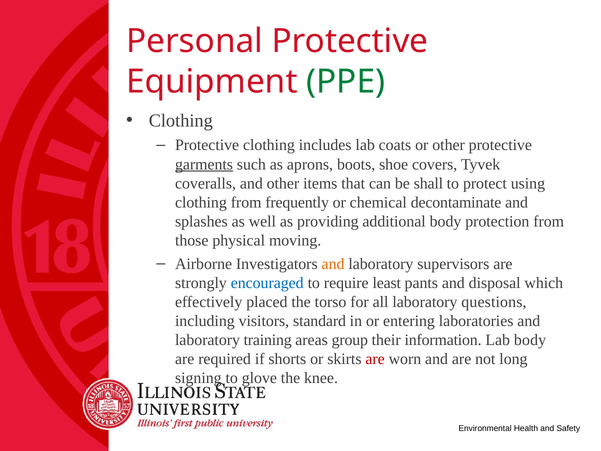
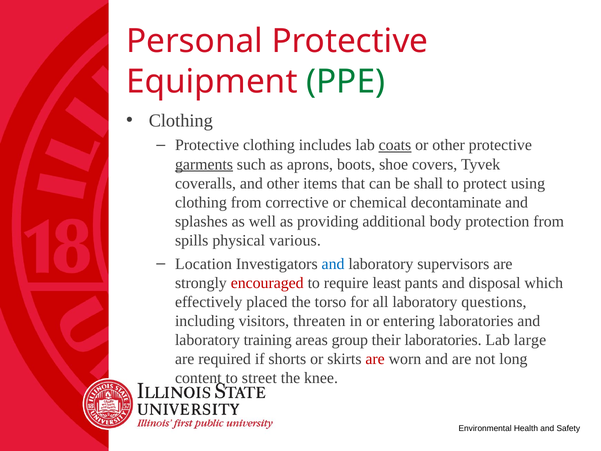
coats underline: none -> present (395, 145)
frequently: frequently -> corrective (297, 202)
those: those -> spills (192, 240)
moving: moving -> various (295, 240)
Airborne: Airborne -> Location (204, 264)
and colour: orange -> blue (333, 264)
encouraged colour: blue -> red (267, 283)
standard: standard -> threaten (319, 321)
their information: information -> laboratories (443, 340)
Lab body: body -> large (530, 340)
signing: signing -> content (198, 378)
glove: glove -> street (259, 378)
